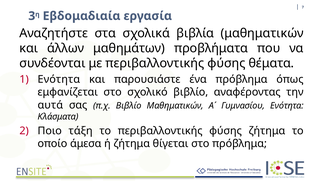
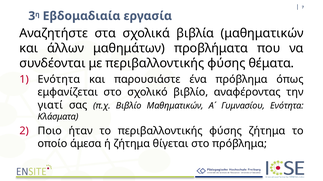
αυτά: αυτά -> γιατί (50, 105)
τάξη: τάξη -> ήταν (81, 131)
